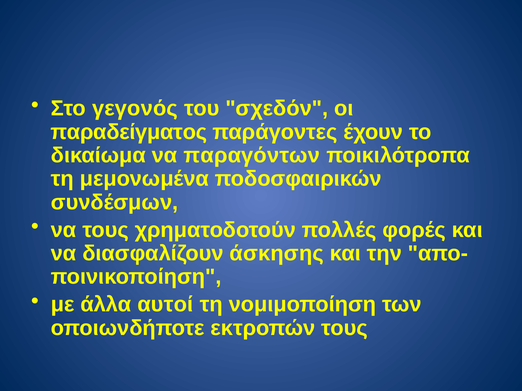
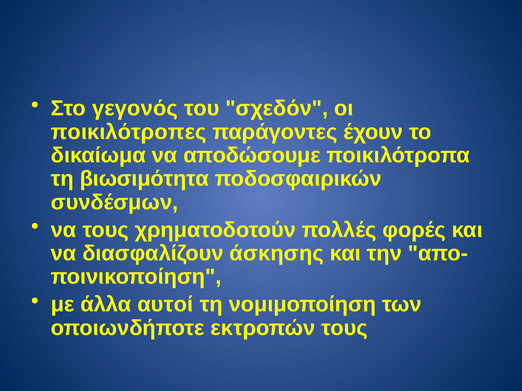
παραδείγματος: παραδείγματος -> ποικιλότροπες (129, 132)
παραγόντων: παραγόντων -> αποδώσουμε (252, 156)
μεμονωμένα: μεμονωμένα -> βιωσιμότητα (144, 179)
